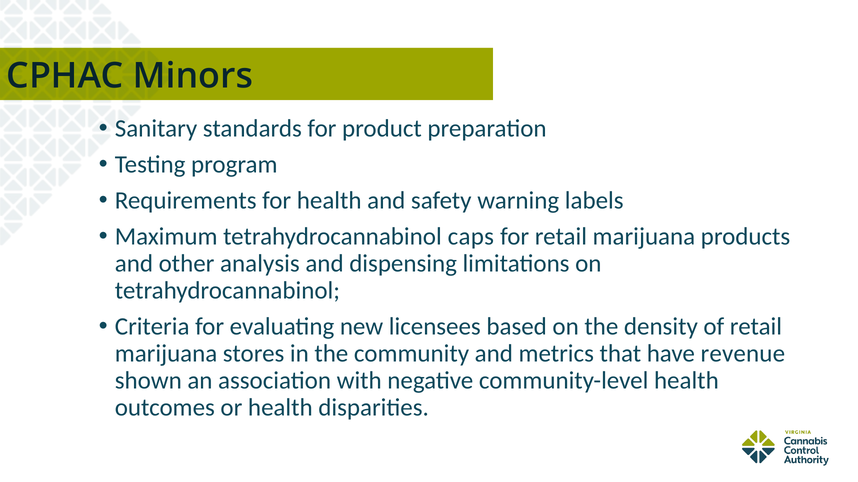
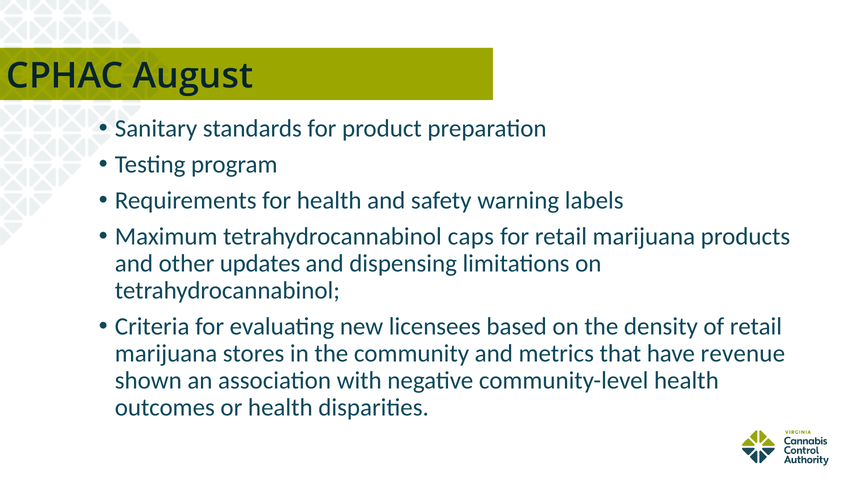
Minors: Minors -> August (193, 76)
analysis: analysis -> updates (260, 264)
